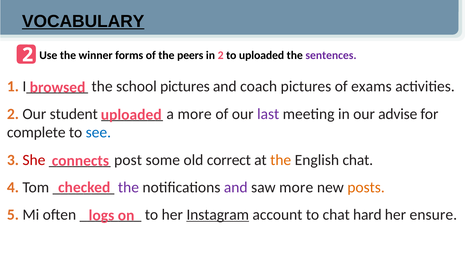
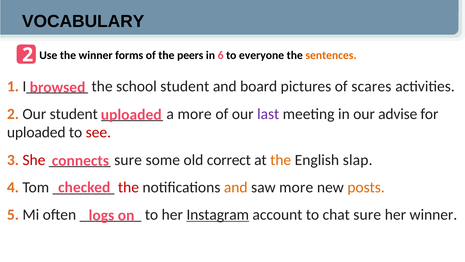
VOCABULARY underline: present -> none (83, 21)
in 2: 2 -> 6 (221, 55)
to uploaded: uploaded -> everyone (262, 55)
sentences colour: purple -> orange (331, 55)
school pictures: pictures -> student (185, 86)
coach: coach -> board (259, 86)
exams: exams -> scares (371, 86)
complete: complete -> uploaded (36, 132)
see colour: blue -> red (98, 132)
post: post -> sure (128, 160)
English chat: chat -> slap (358, 160)
the colour: purple -> red (128, 187)
and colour: purple -> orange (236, 187)
chat hard: hard -> sure (367, 214)
her ensure: ensure -> winner (433, 214)
